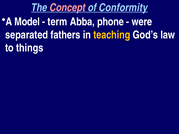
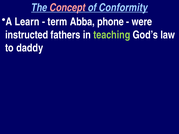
Model: Model -> Learn (27, 22)
separated: separated -> instructed (27, 35)
teaching colour: yellow -> light green (112, 35)
things: things -> daddy (30, 48)
